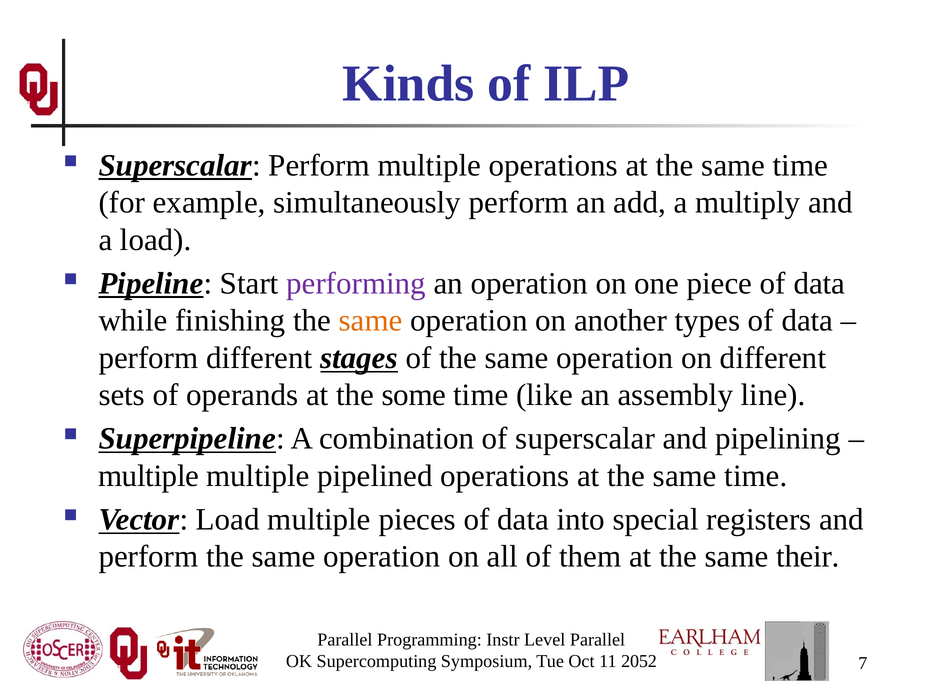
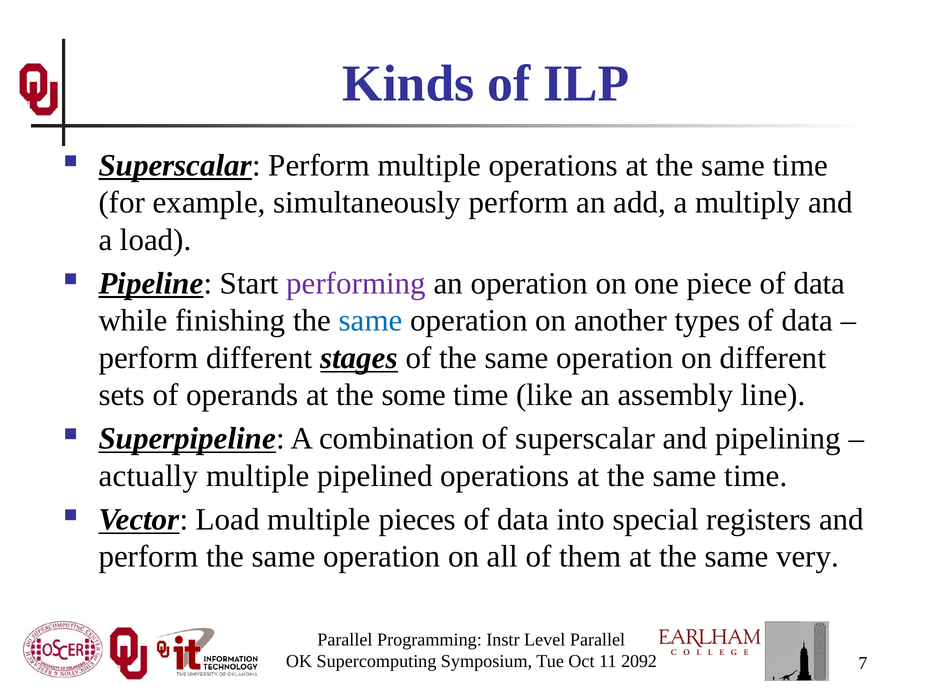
same colour: orange -> blue (371, 320)
multiple: multiple -> actually (148, 475)
their: their -> very (808, 556)
2052: 2052 -> 2092 (639, 661)
